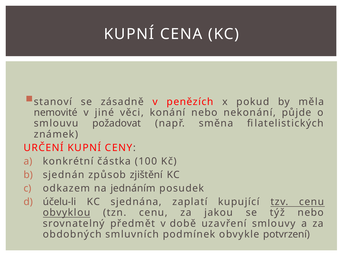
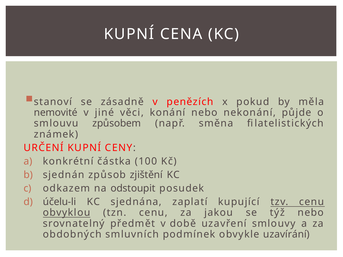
požadovat: požadovat -> způsobem (117, 124)
jednáním: jednáním -> odstoupit (133, 189)
potvrzení: potvrzení -> uzavírání (286, 234)
